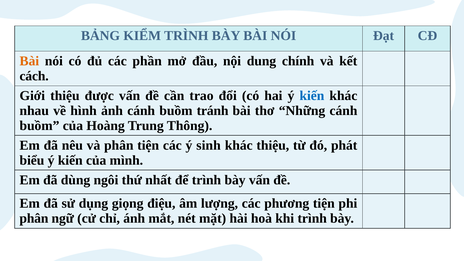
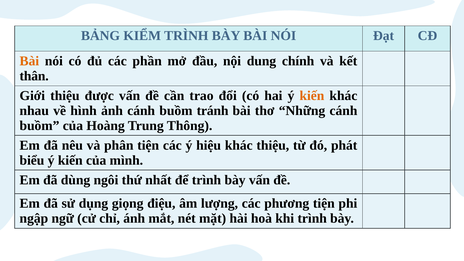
cách: cách -> thân (34, 76)
kiến colour: blue -> orange (312, 96)
sinh: sinh -> hiệu (209, 145)
phân: phân -> ngập (34, 219)
